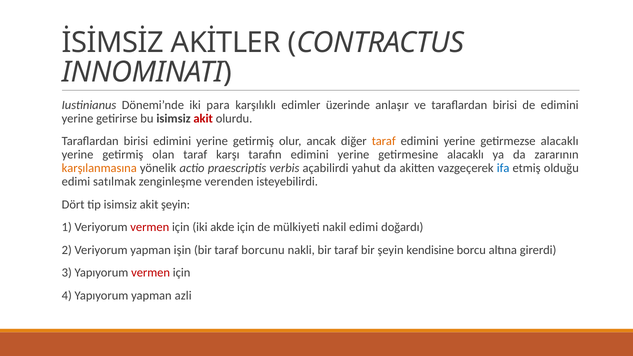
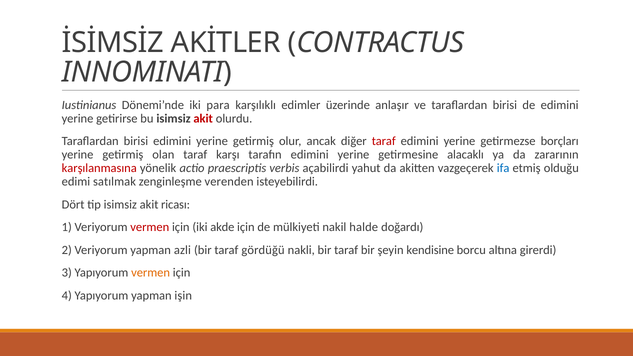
taraf colour: orange -> red (384, 141)
getirmezse alacaklı: alacaklı -> borçları (560, 141)
karşılanmasına colour: orange -> red (99, 168)
akit şeyin: şeyin -> ricası (176, 205)
nakil edimi: edimi -> halde (364, 227)
işin: işin -> azli (182, 250)
borcunu: borcunu -> gördüğü (263, 250)
vermen colour: red -> orange (151, 273)
azli: azli -> işin (183, 296)
